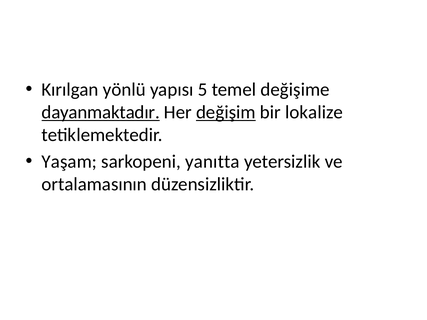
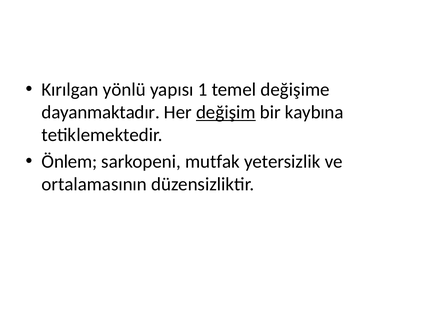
5: 5 -> 1 (203, 90)
dayanmaktadır underline: present -> none (101, 112)
lokalize: lokalize -> kaybına (314, 112)
Yaşam: Yaşam -> Önlem (69, 162)
yanıtta: yanıtta -> mutfak (213, 162)
